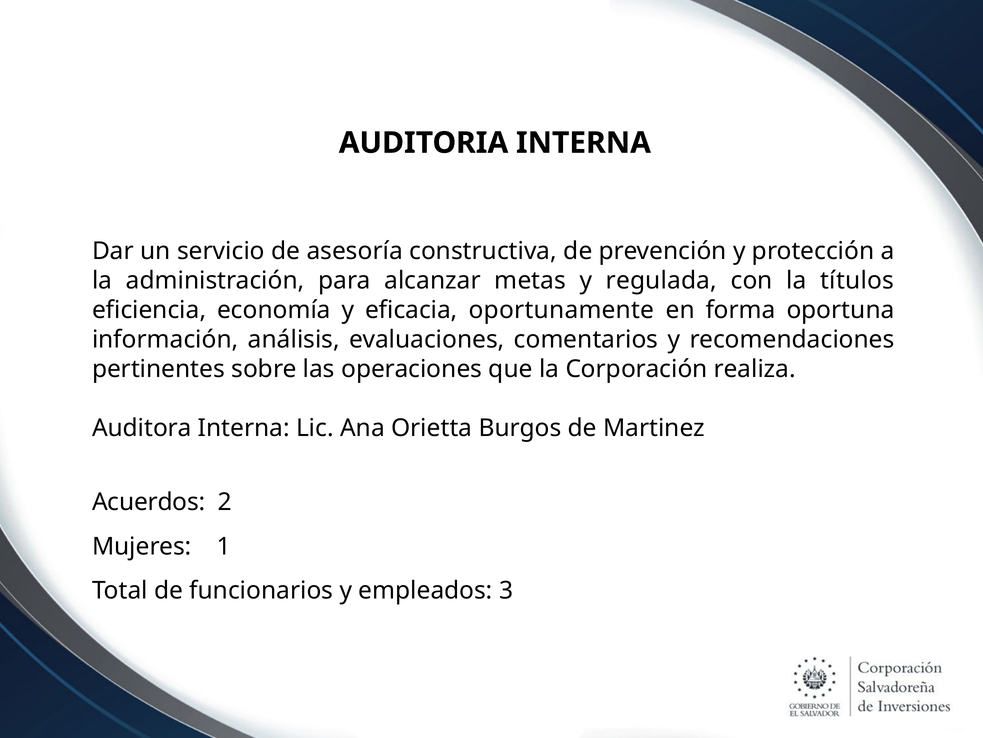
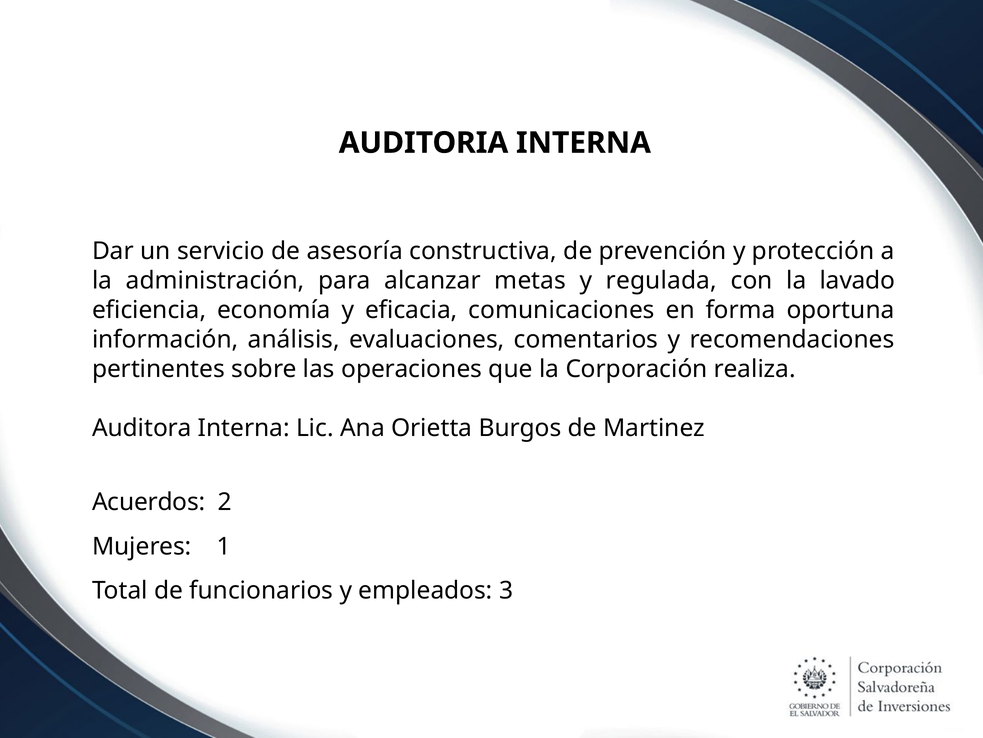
títulos: títulos -> lavado (857, 280)
oportunamente: oportunamente -> comunicaciones (562, 310)
